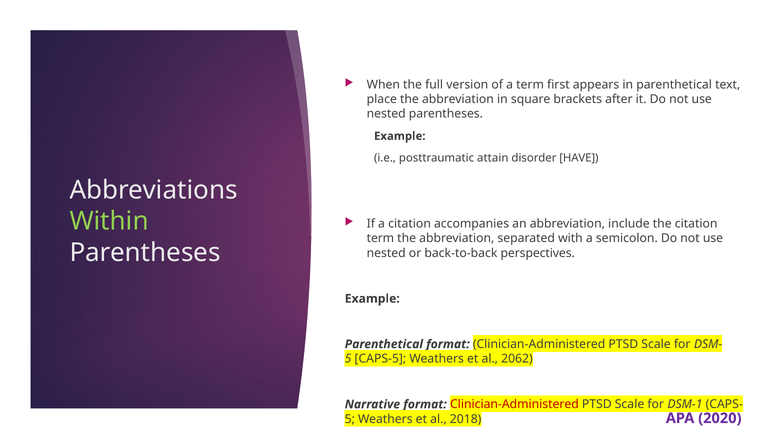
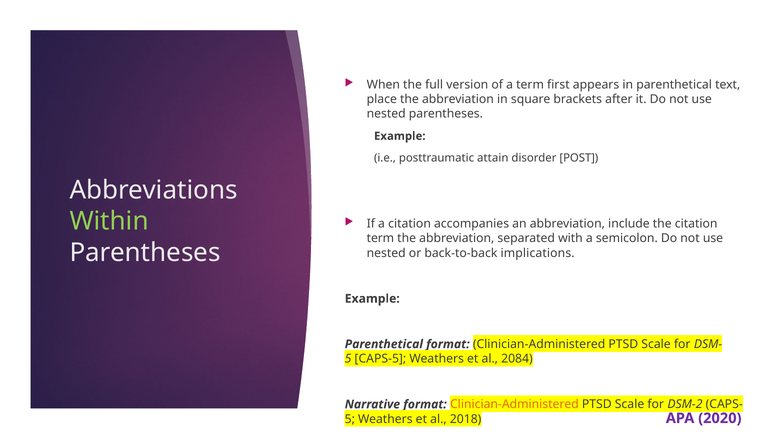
HAVE: HAVE -> POST (579, 158)
perspectives: perspectives -> implications (538, 253)
2062: 2062 -> 2084 (517, 359)
Clinician-Administered colour: red -> orange (514, 405)
DSM-1: DSM-1 -> DSM-2 (685, 405)
